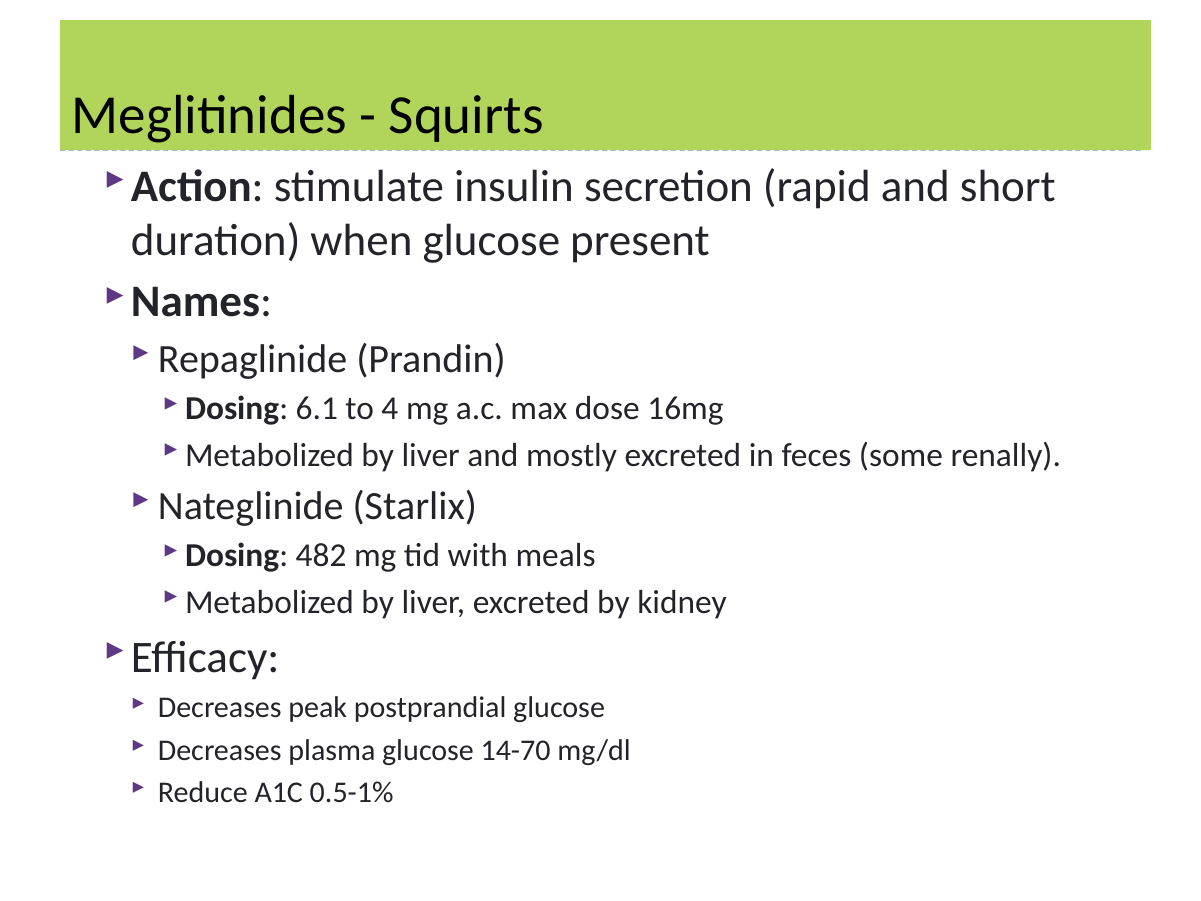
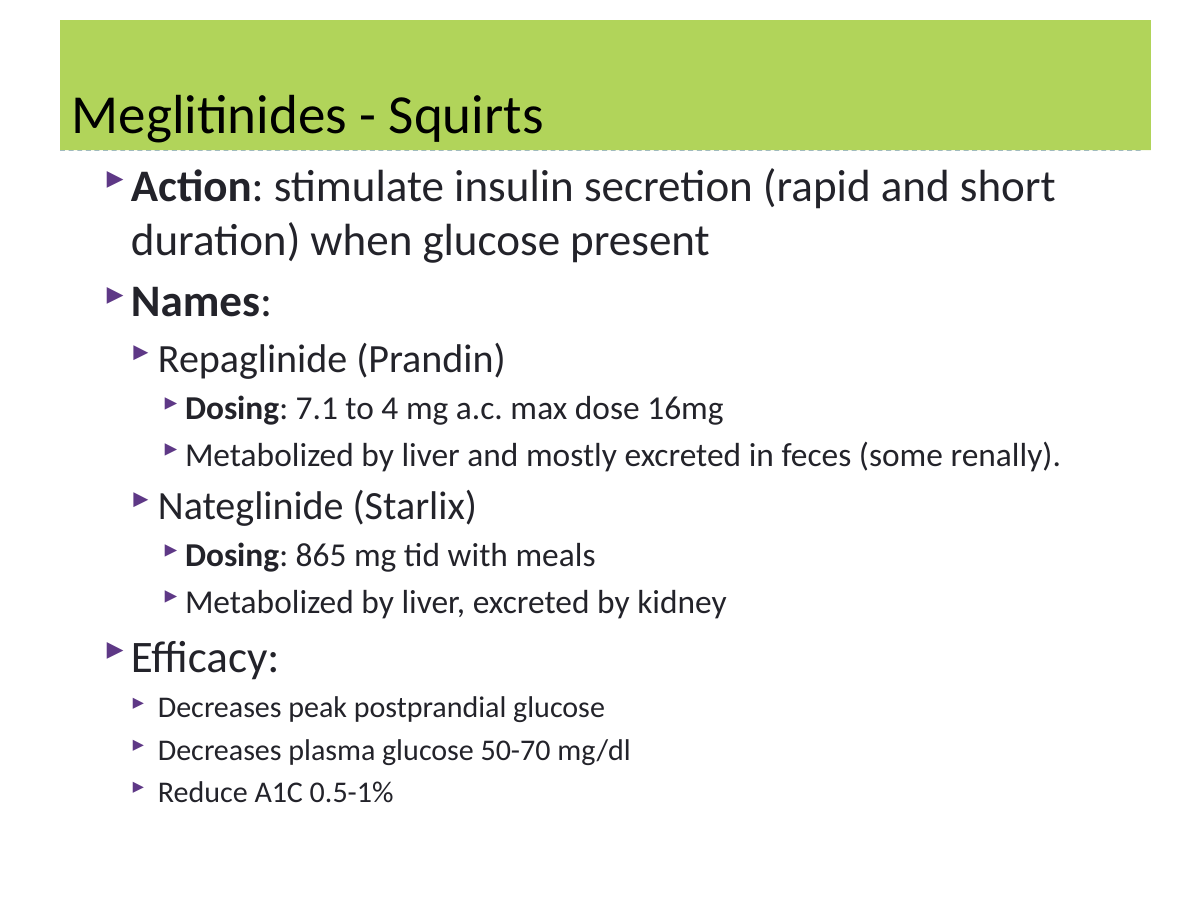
6.1: 6.1 -> 7.1 (317, 409)
482: 482 -> 865 (321, 556)
14-70: 14-70 -> 50-70 (516, 750)
